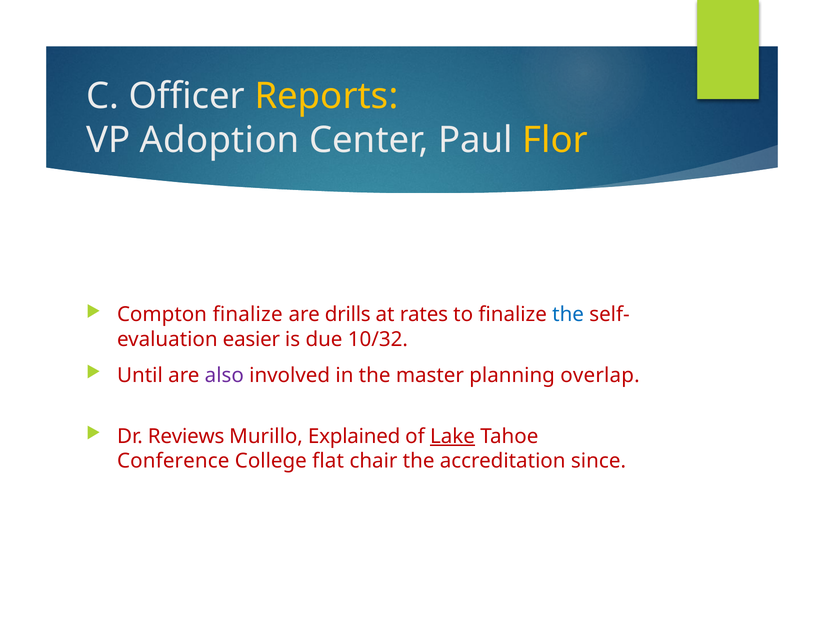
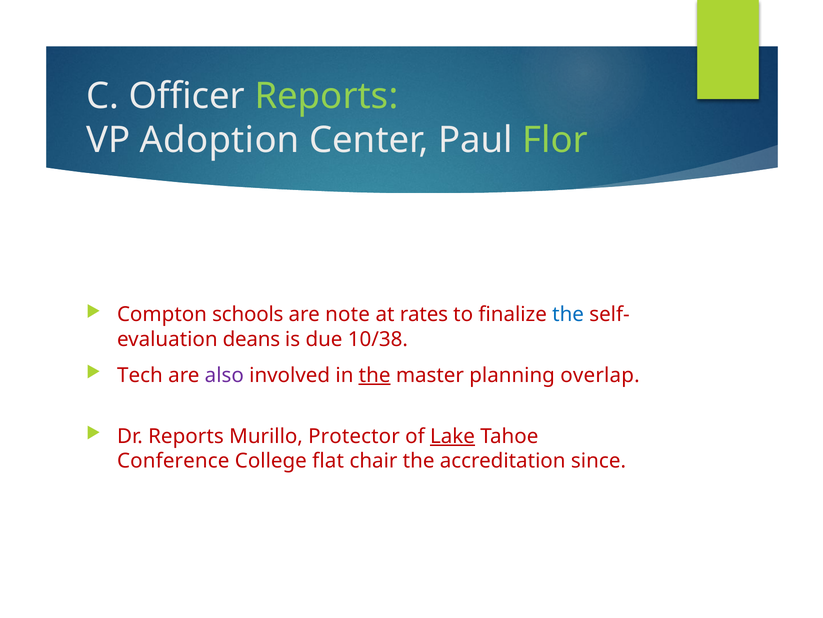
Reports colour: yellow -> light green (326, 96)
Flor colour: yellow -> light green (555, 140)
Compton finalize: finalize -> schools (248, 314)
drills: drills -> note (348, 314)
easier: easier -> deans (251, 339)
10/32: 10/32 -> 10/38 (378, 339)
Until: Until -> Tech (140, 375)
the underline: none -> present (375, 375)
Dr Reviews: Reviews -> Reports (186, 436)
Explained: Explained -> Protector (354, 436)
